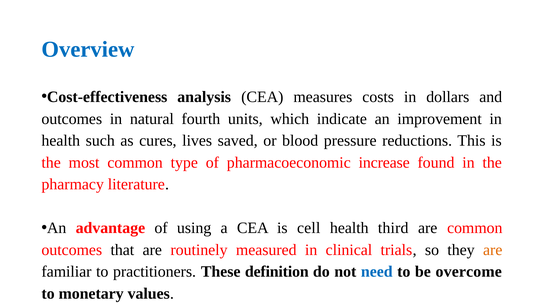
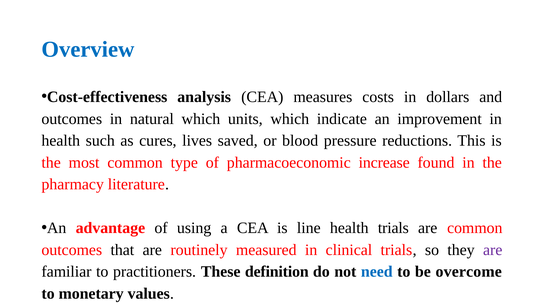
natural fourth: fourth -> which (201, 119)
cell: cell -> line (309, 228)
health third: third -> trials (393, 228)
are colour: orange -> purple (493, 250)
